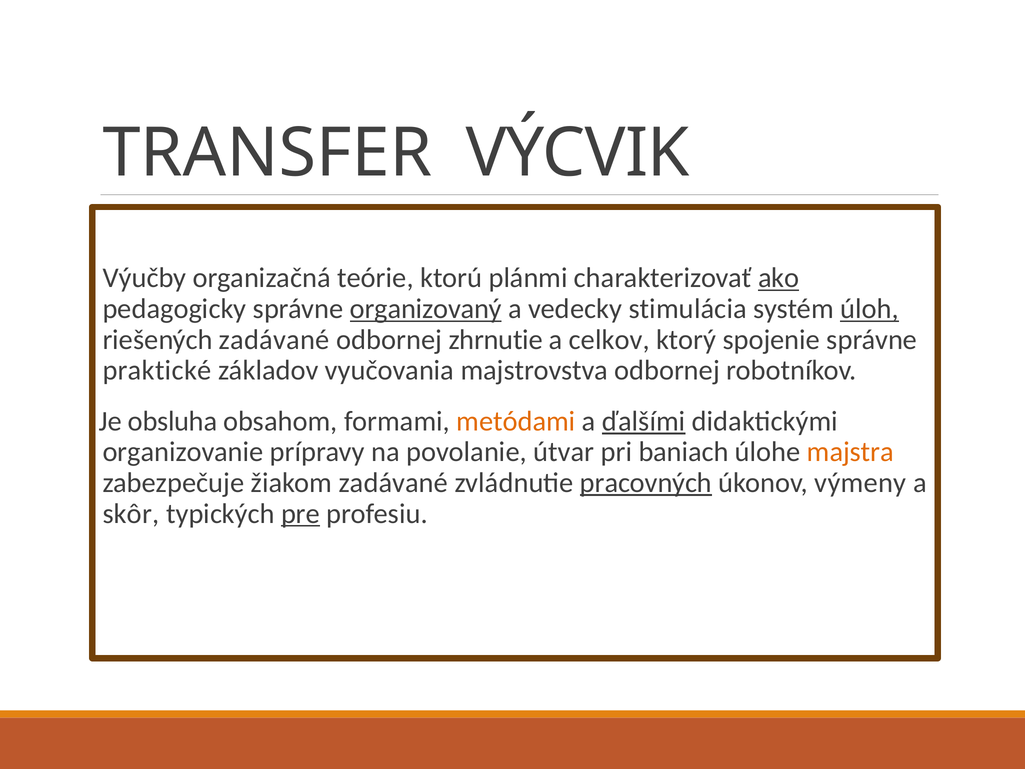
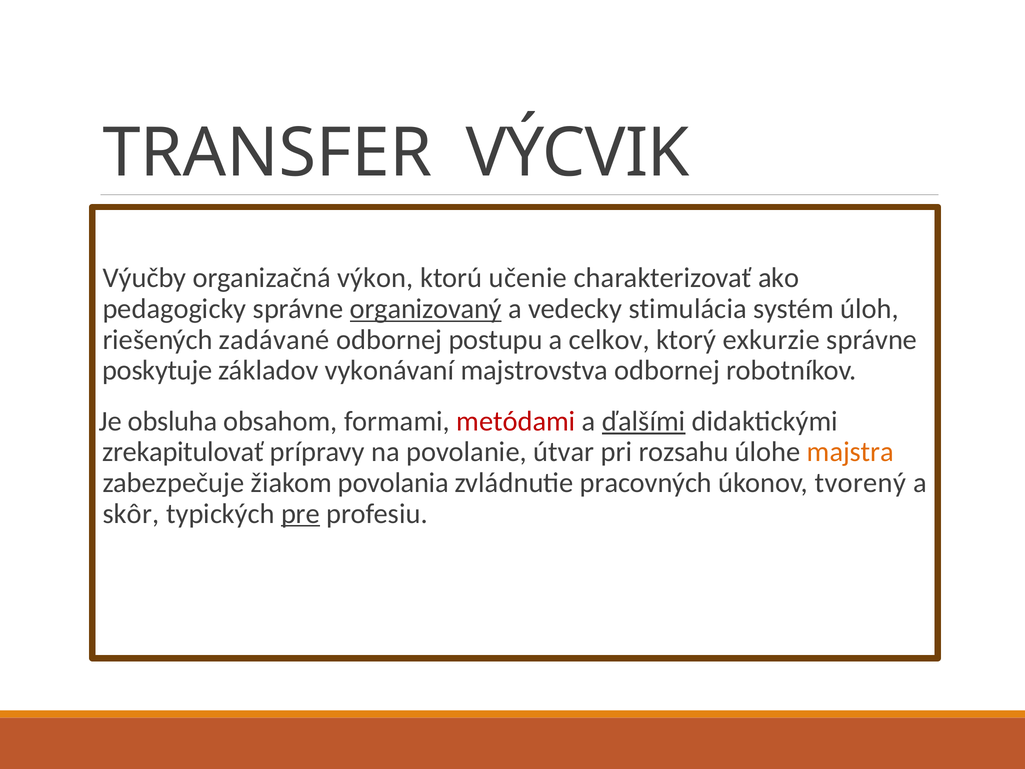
teórie: teórie -> výkon (375, 278)
plánmi: plánmi -> učenie (528, 278)
ako underline: present -> none (779, 278)
úloh underline: present -> none (870, 309)
zhrnutie: zhrnutie -> postupu (496, 340)
spojenie: spojenie -> exkurzie (771, 340)
praktické: praktické -> poskytuje (157, 370)
vyučovania: vyučovania -> vykonávaní (390, 370)
metódami colour: orange -> red (516, 421)
organizovanie: organizovanie -> zrekapitulovať (183, 452)
baniach: baniach -> rozsahu (684, 452)
žiakom zadávané: zadávané -> povolania (393, 483)
pracovných underline: present -> none (646, 483)
výmeny: výmeny -> tvorený (860, 483)
